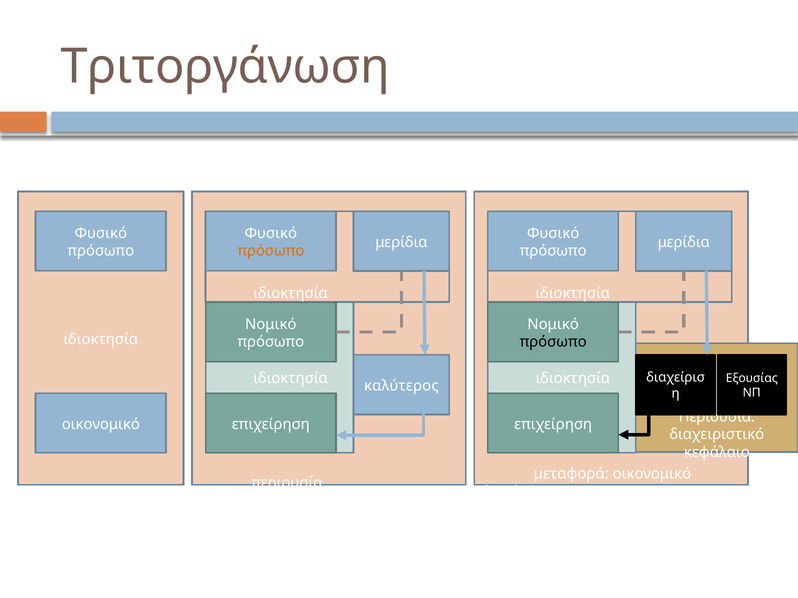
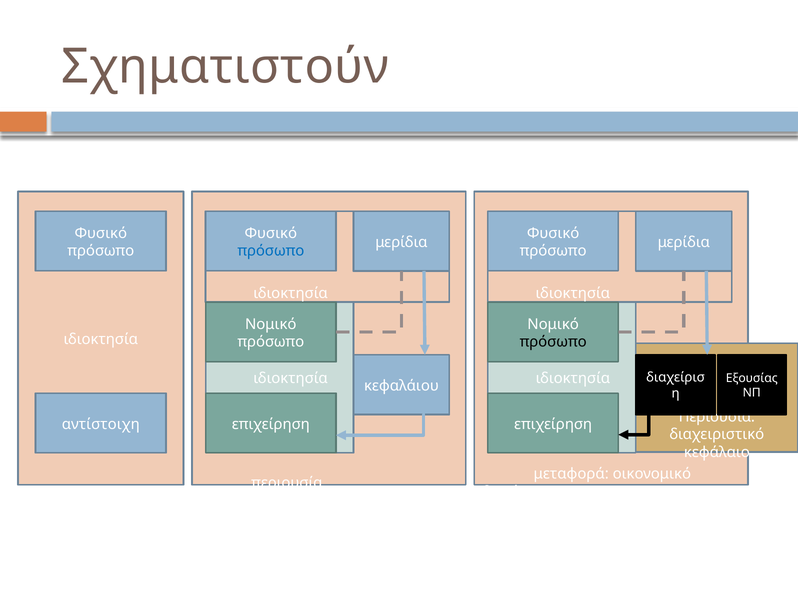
Τριτοργάνωση: Τριτοργάνωση -> Σχηματιστούν (225, 67)
πρόσωπο colour: orange -> blue (271, 251)
καλύτερος: καλύτερος -> κεφαλάιου (401, 386)
οικονομικό: οικονομικό -> αντίστοιχη (101, 424)
